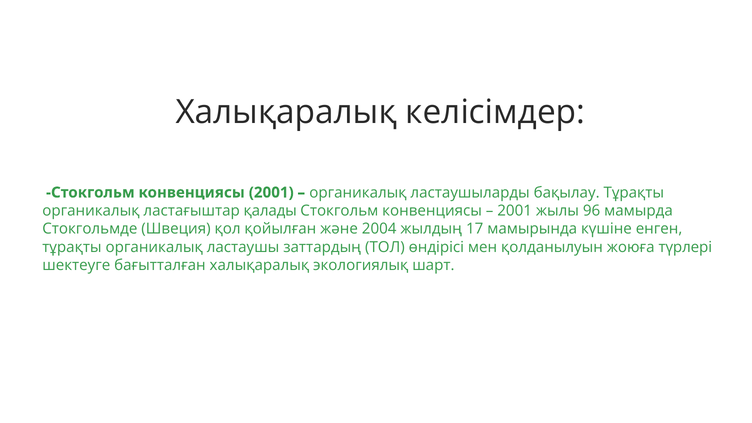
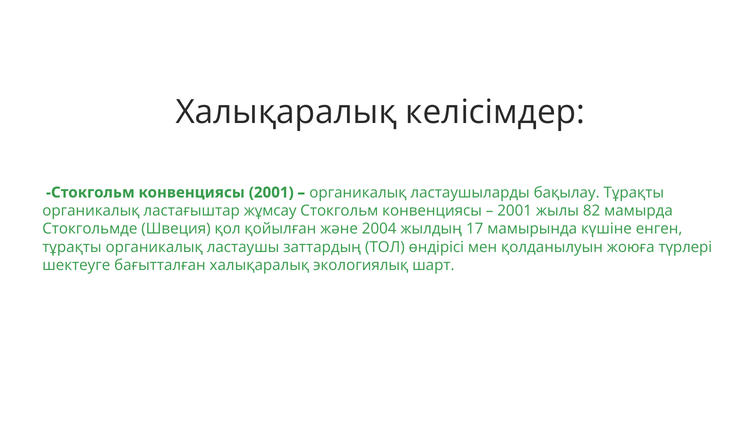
қалады: қалады -> жұмсау (270, 211)
96: 96 -> 82 (592, 211)
